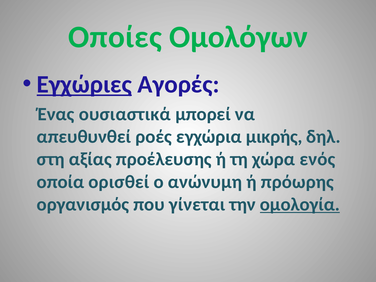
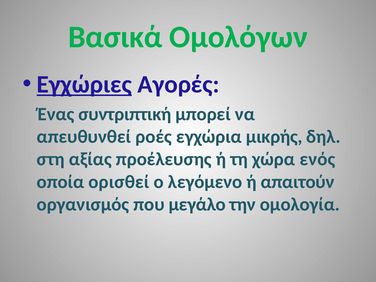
Οποίες: Οποίες -> Βασικά (115, 37)
ουσιαστικά: ουσιαστικά -> συντριπτική (125, 114)
ανώνυμη: ανώνυμη -> λεγόμενο (205, 182)
πρόωρης: πρόωρης -> απαιτούν (298, 182)
γίνεται: γίνεται -> μεγάλο (197, 204)
ομολογία underline: present -> none (300, 204)
